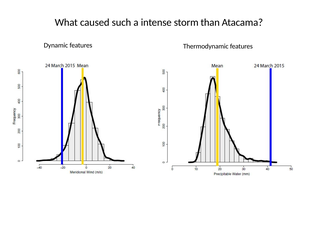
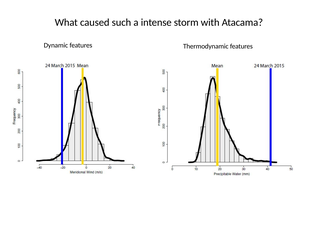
than: than -> with (210, 22)
